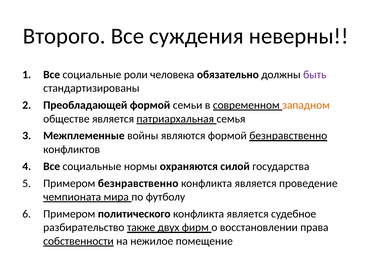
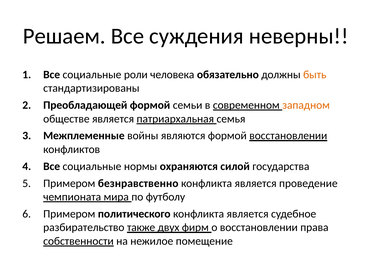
Второго: Второго -> Решаем (64, 36)
быть colour: purple -> orange (315, 75)
формой безнравственно: безнравственно -> восстановлении (288, 136)
